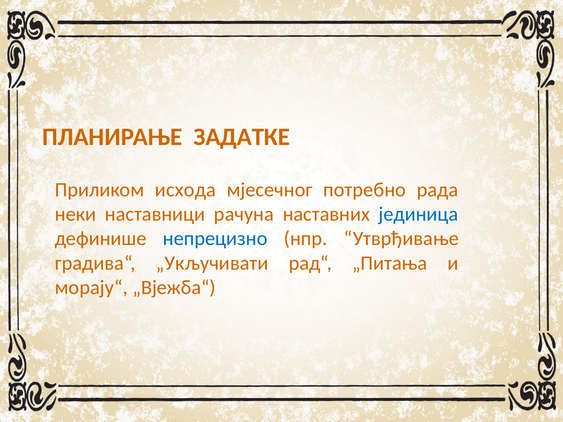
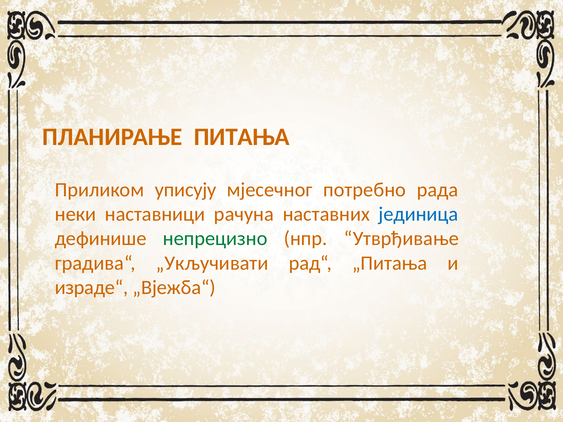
ЗАДАТКЕ: ЗАДАТКЕ -> ПИТАЊА (242, 137)
исхода: исхода -> уписују (186, 190)
непрецизно colour: blue -> green (215, 239)
морају“: морају“ -> израде“ (91, 288)
